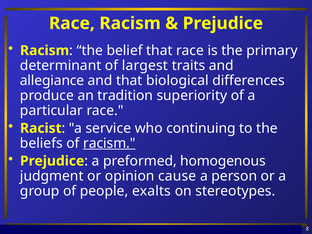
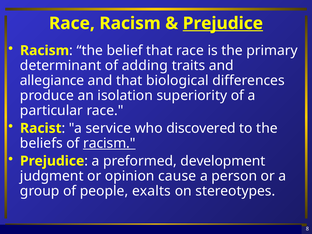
Prejudice underline: none -> present (223, 23)
largest: largest -> adding (145, 66)
tradition: tradition -> isolation (125, 95)
continuing: continuing -> discovered (201, 128)
homogenous: homogenous -> development (223, 161)
